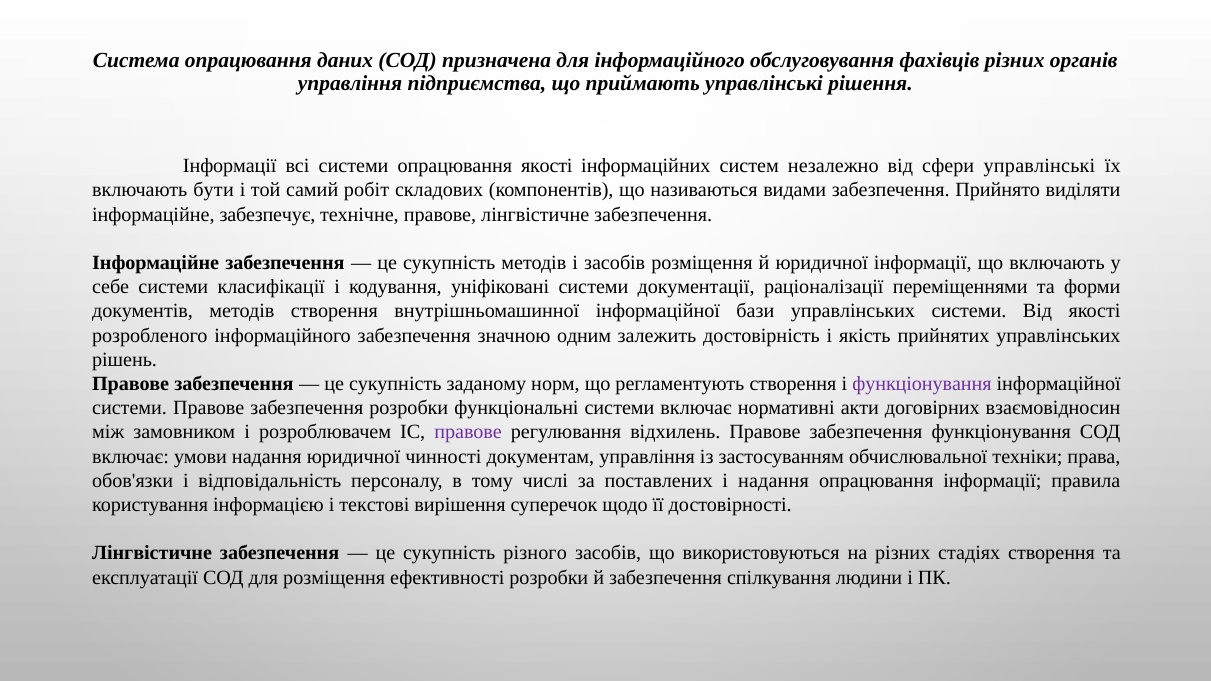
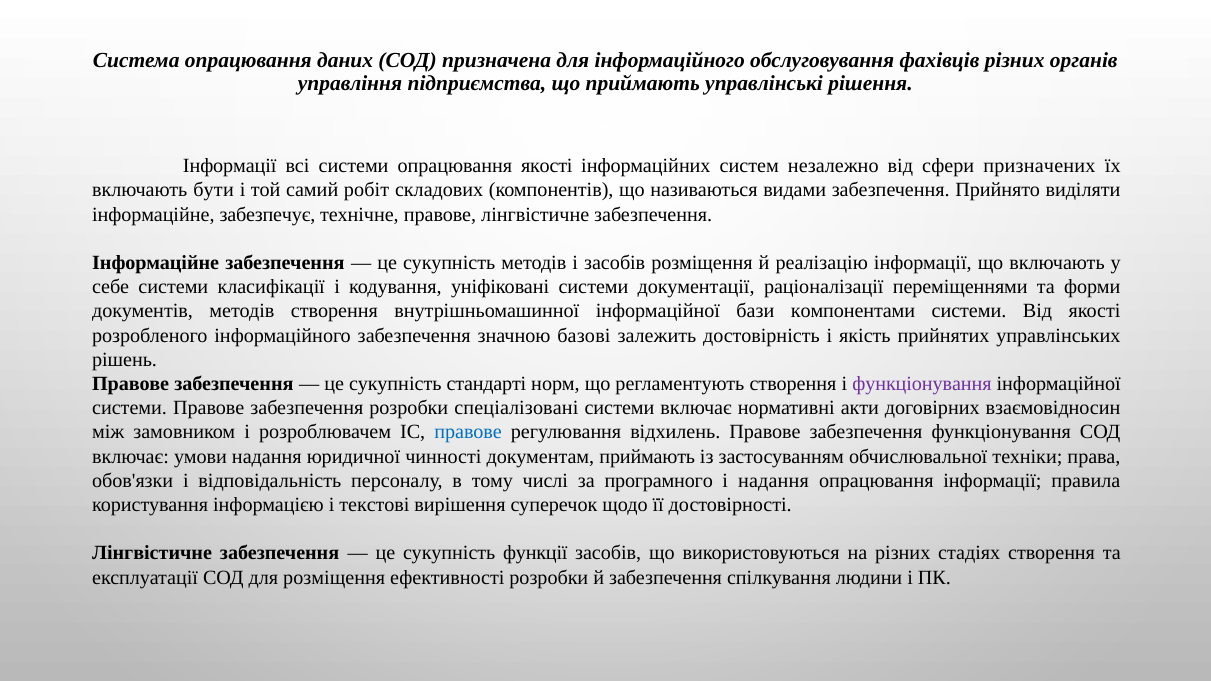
сфери управлінські: управлінські -> призначених (1039, 166)
й юридичної: юридичної -> реалізацію (822, 263)
бази управлінських: управлінських -> компонентами (853, 311)
одним: одним -> базові (584, 336)
заданому: заданому -> стандарті (487, 384)
функціональні: функціональні -> спеціалізовані (516, 408)
правове colour: purple -> blue (468, 432)
документам управління: управління -> приймають (647, 457)
поставлених: поставлених -> програмного (659, 481)
різного: різного -> функції (535, 553)
